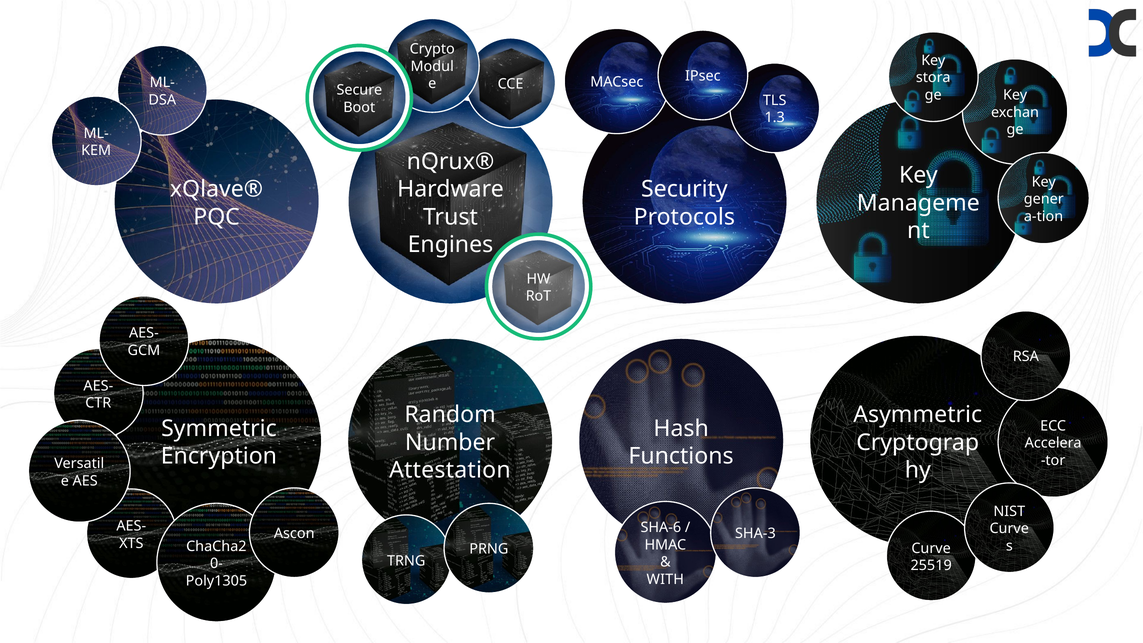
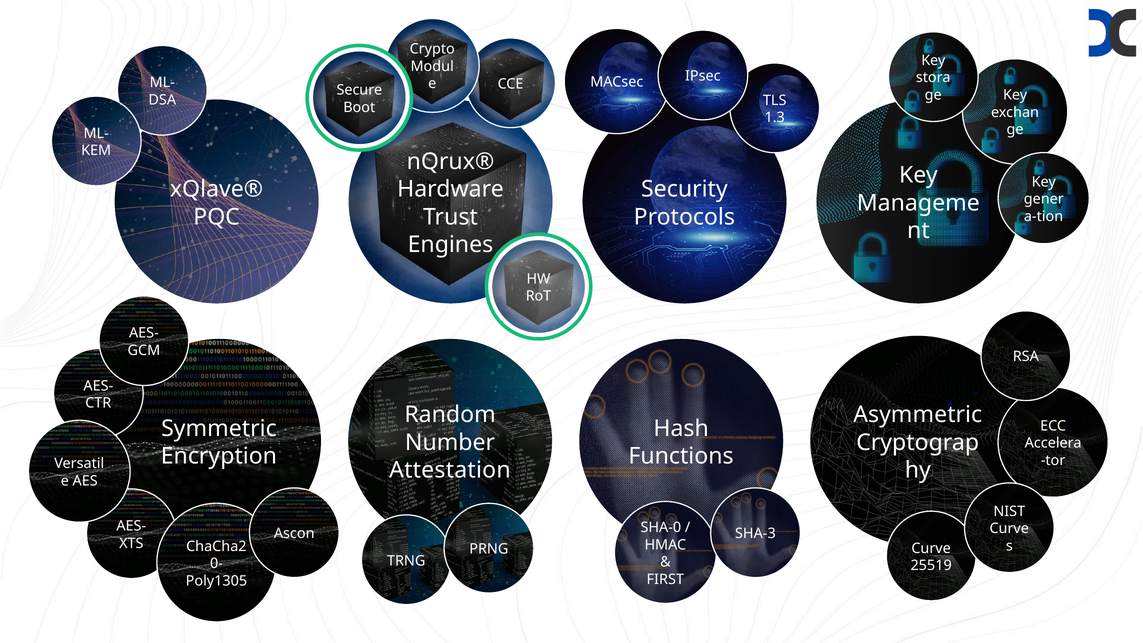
SHA-6: SHA-6 -> SHA-0 (661, 527)
WITH: WITH -> FIRST (665, 579)
